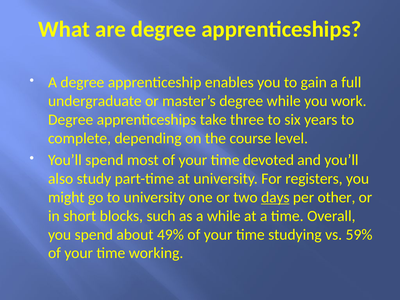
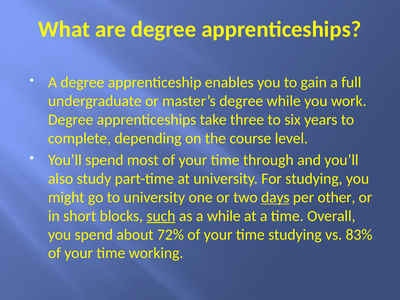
devoted: devoted -> through (268, 160)
For registers: registers -> studying (314, 179)
such underline: none -> present (161, 216)
49%: 49% -> 72% (170, 235)
59%: 59% -> 83% (359, 235)
